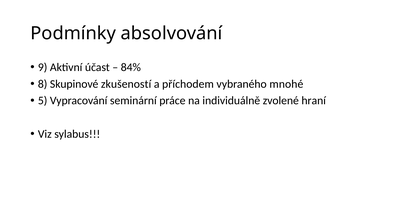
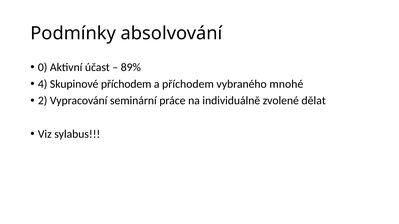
9: 9 -> 0 (43, 67)
84%: 84% -> 89% (131, 67)
8: 8 -> 4 (43, 84)
Skupinové zkušeností: zkušeností -> příchodem (126, 84)
5: 5 -> 2 (43, 101)
hraní: hraní -> dělat (314, 101)
